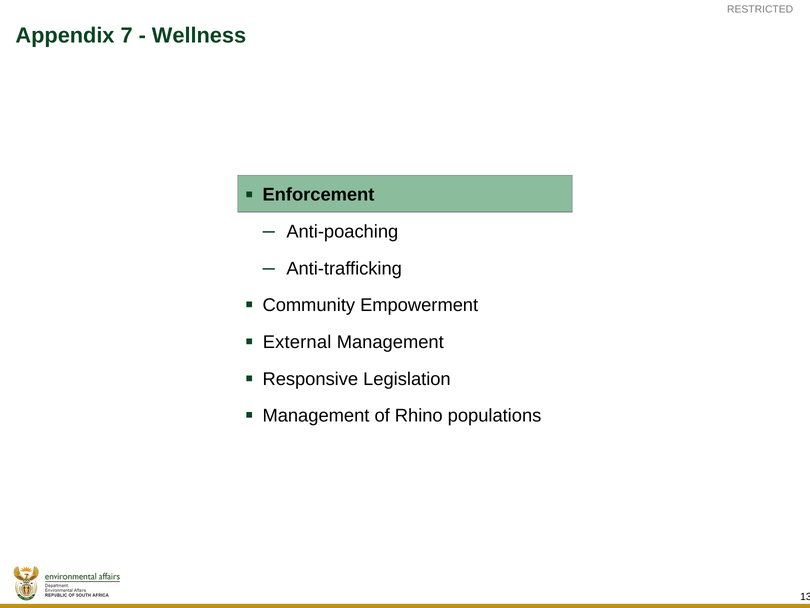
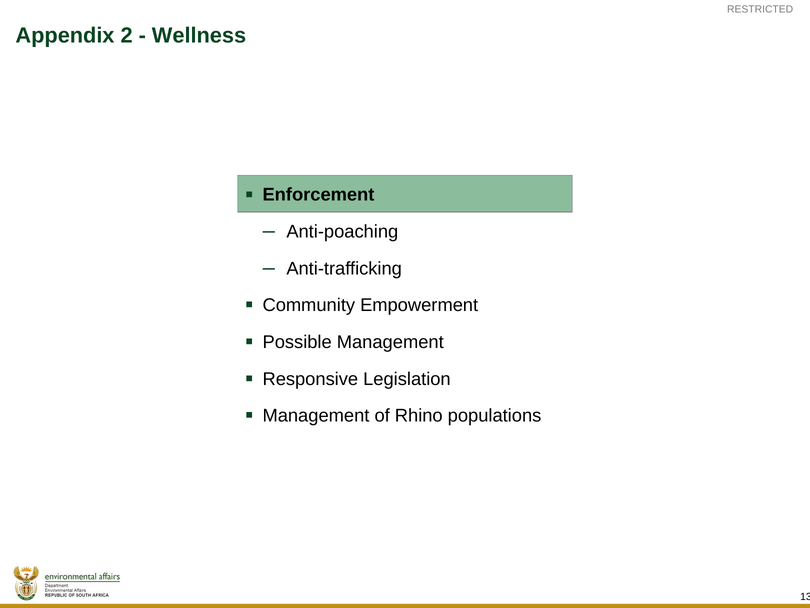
7: 7 -> 2 (127, 35)
External: External -> Possible (297, 342)
